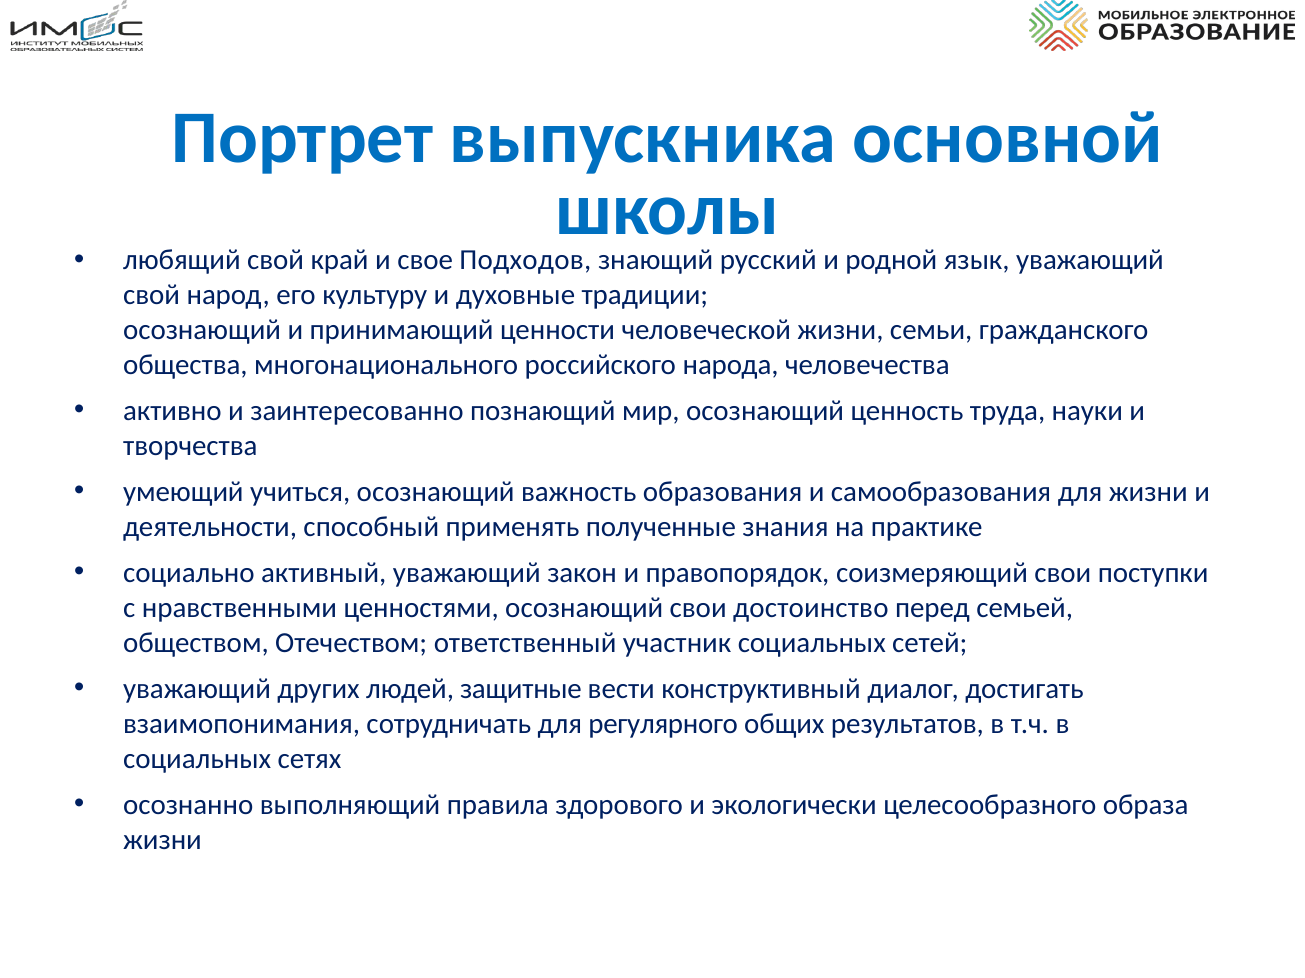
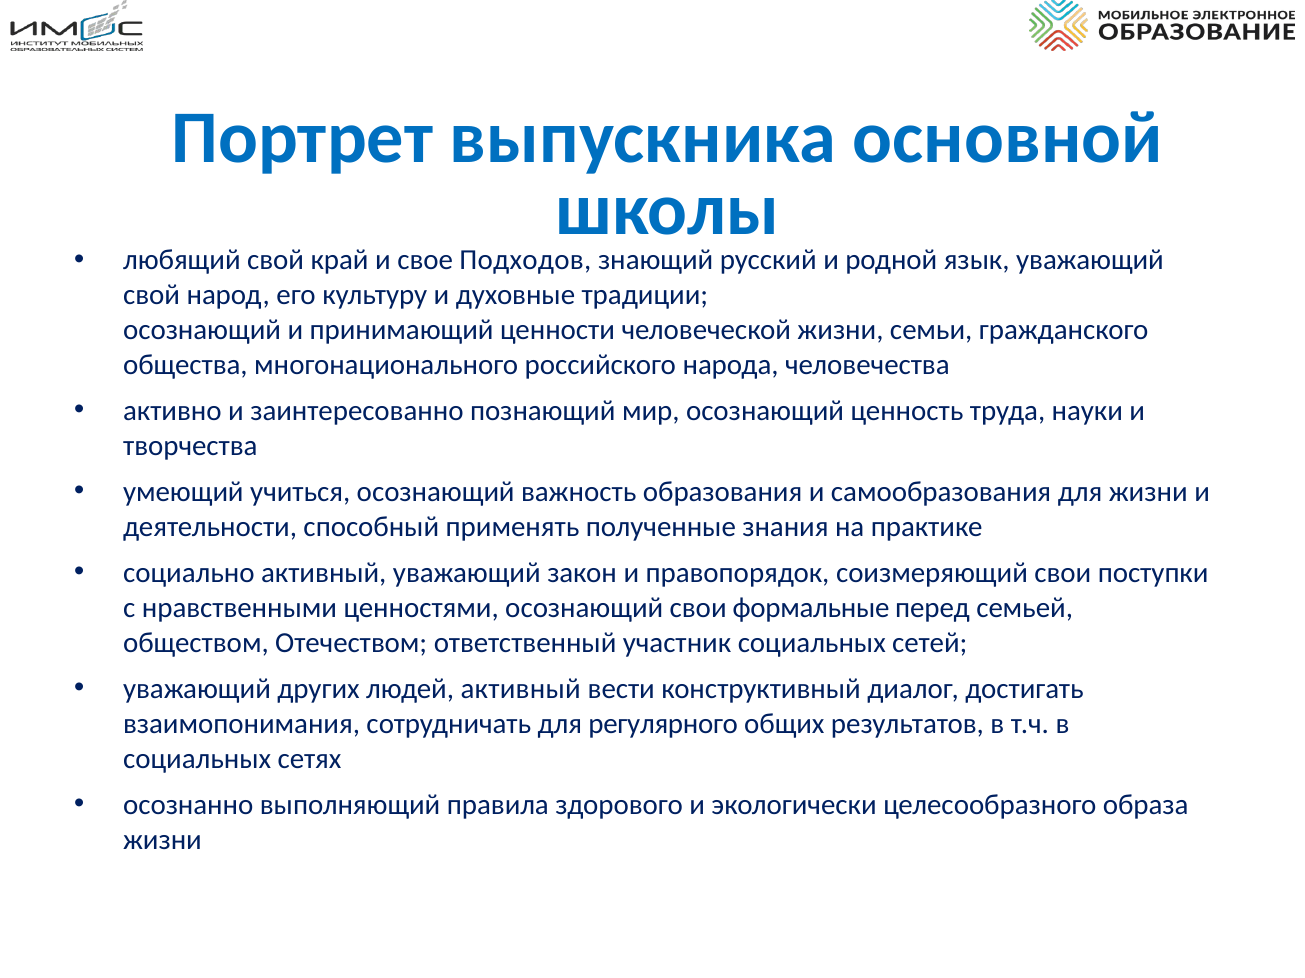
достоинство: достоинство -> формальные (811, 608)
людей защитные: защитные -> активный (521, 689)
